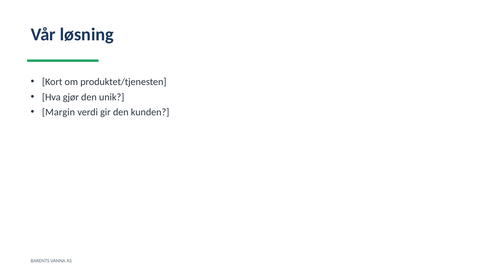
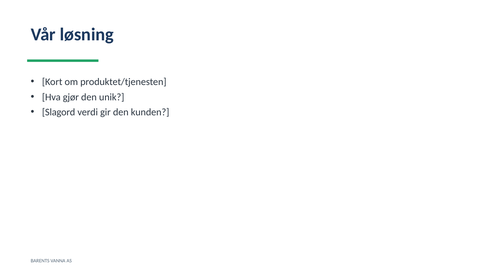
Margin: Margin -> Slagord (59, 112)
